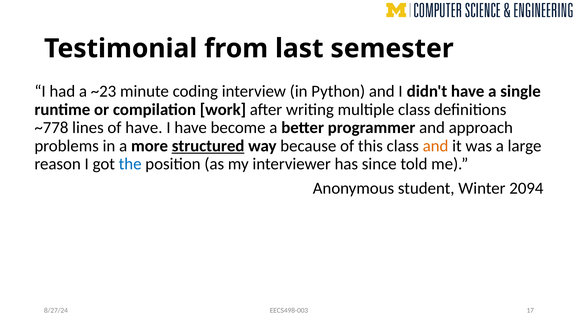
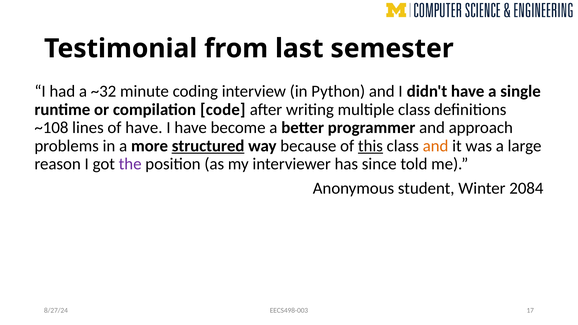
~23: ~23 -> ~32 (104, 91)
work: work -> code (223, 110)
~778: ~778 -> ~108 (51, 128)
this underline: none -> present (370, 146)
the colour: blue -> purple (130, 164)
2094: 2094 -> 2084 (526, 188)
